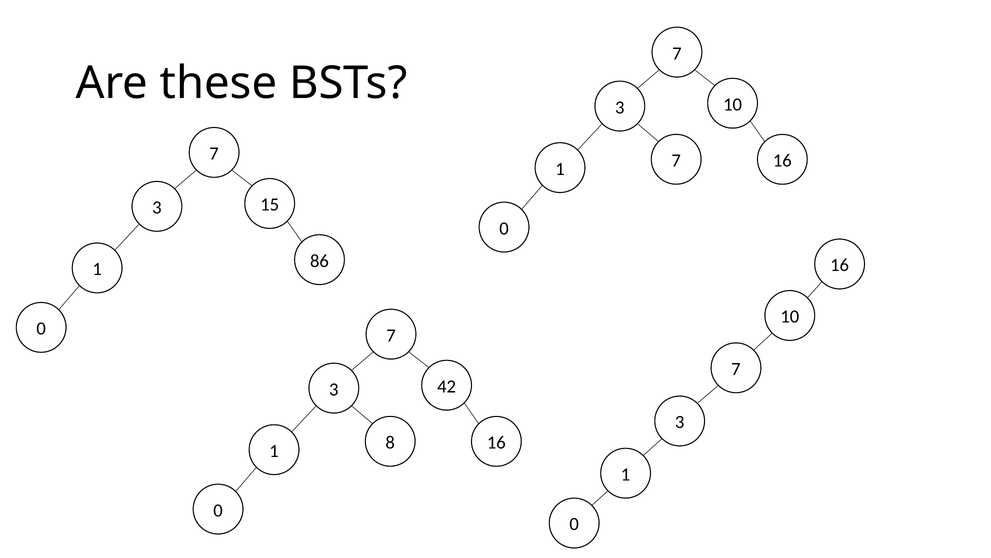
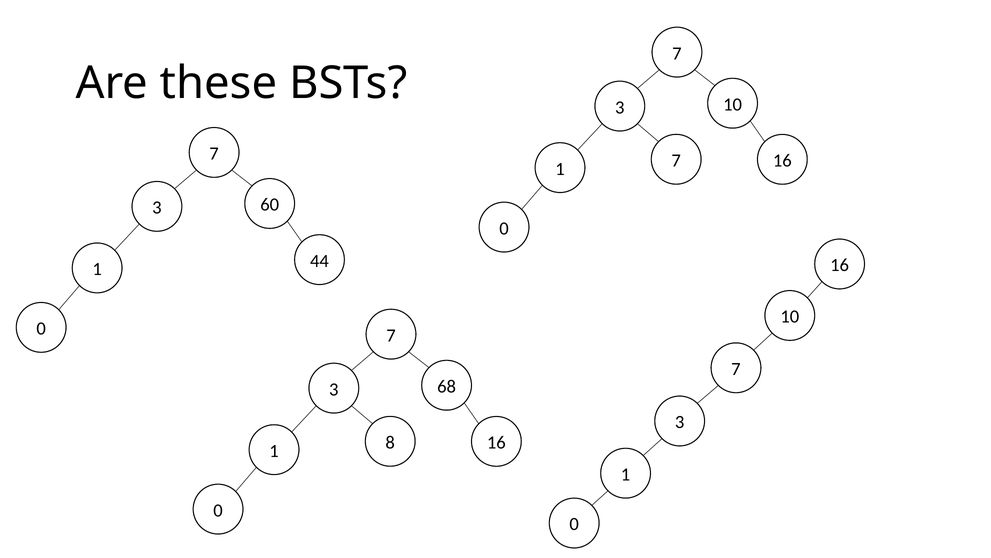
15: 15 -> 60 (270, 205)
86: 86 -> 44 (319, 261)
42: 42 -> 68 (447, 386)
